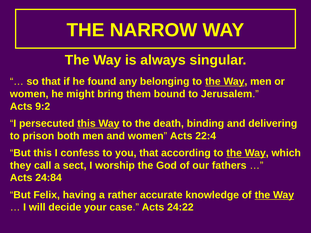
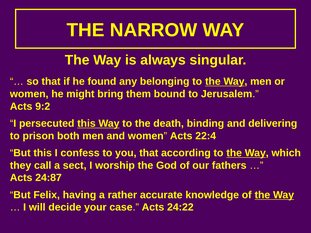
24:84: 24:84 -> 24:87 (49, 178)
